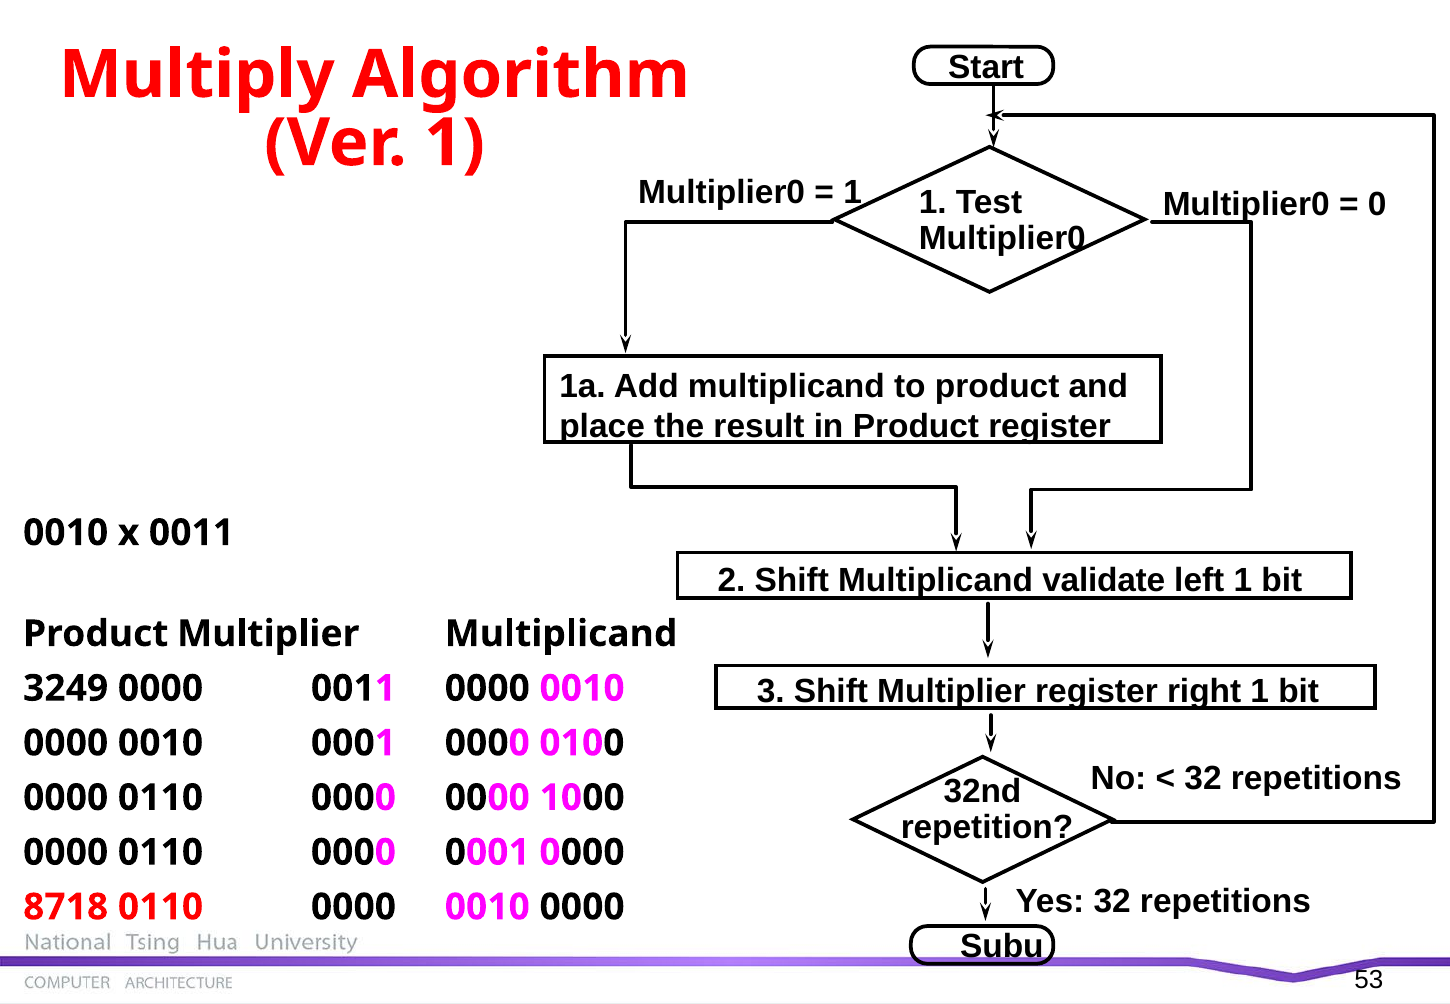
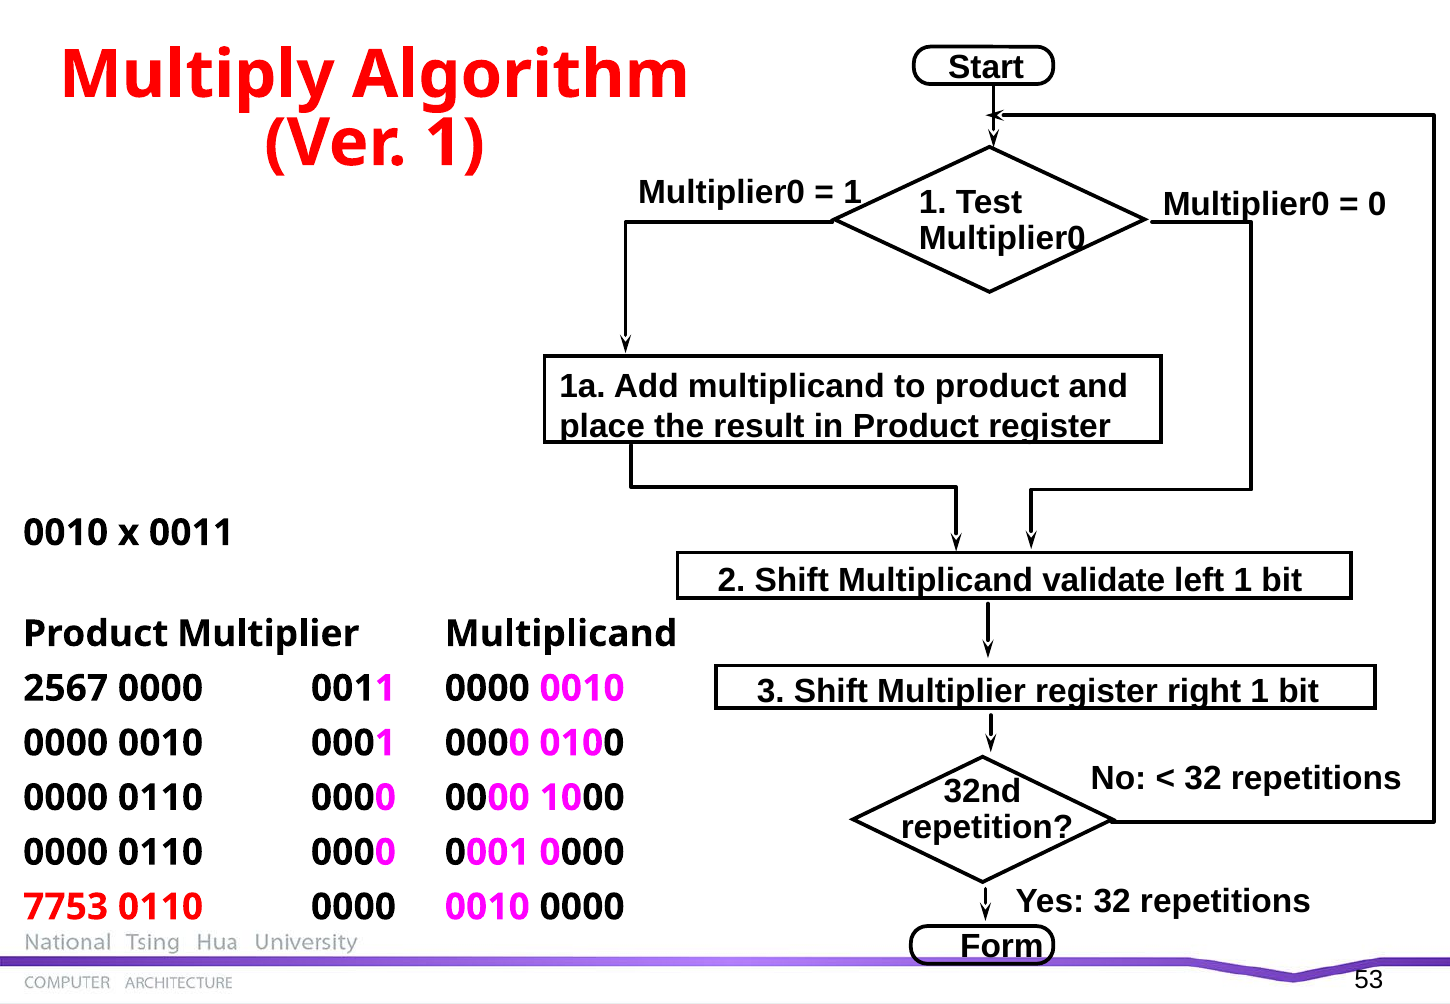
3249: 3249 -> 2567 (66, 688)
8718: 8718 -> 7753 (66, 907)
Subu: Subu -> Form (1002, 947)
